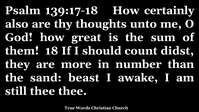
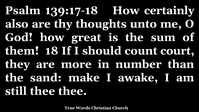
didst: didst -> court (177, 51)
beast: beast -> make (84, 78)
